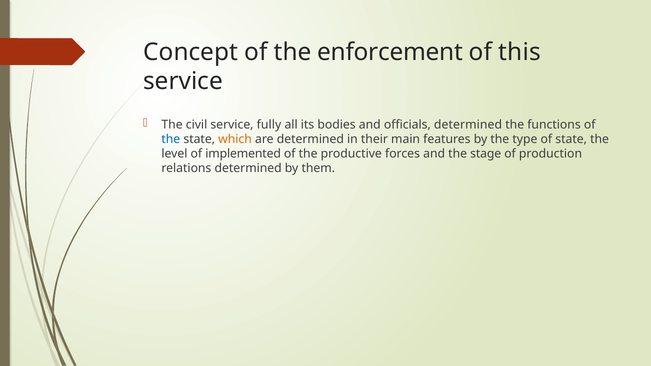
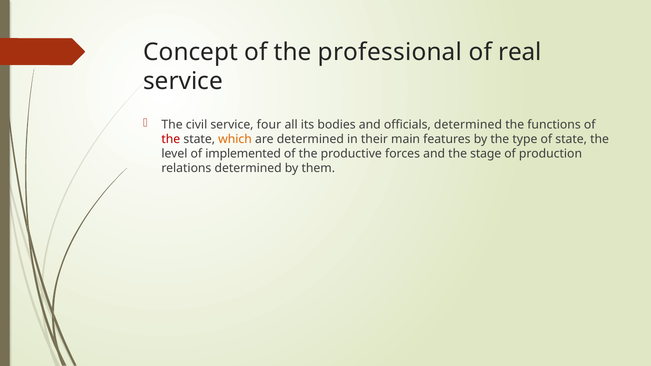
enforcement: enforcement -> professional (390, 52)
this: this -> real (520, 52)
fully: fully -> four (269, 125)
the colour: blue -> red (171, 139)
